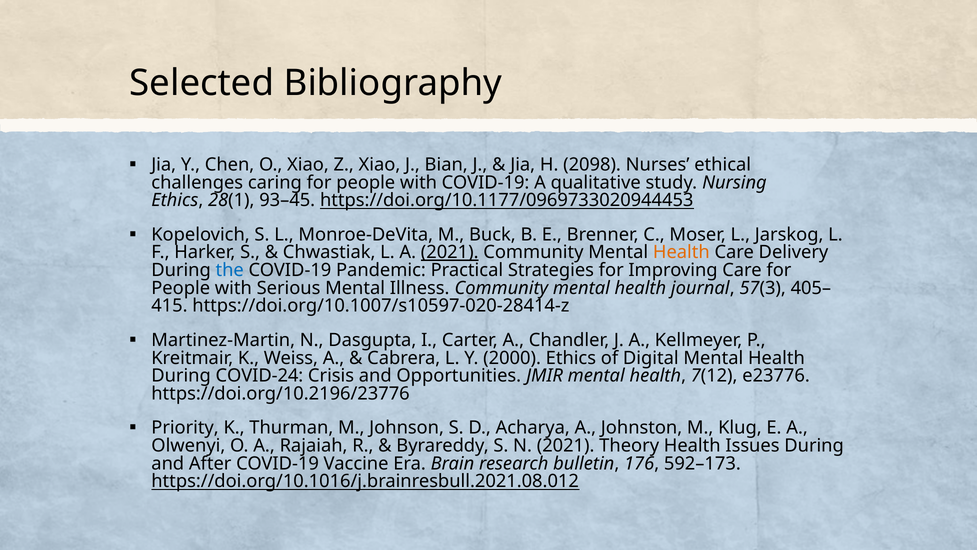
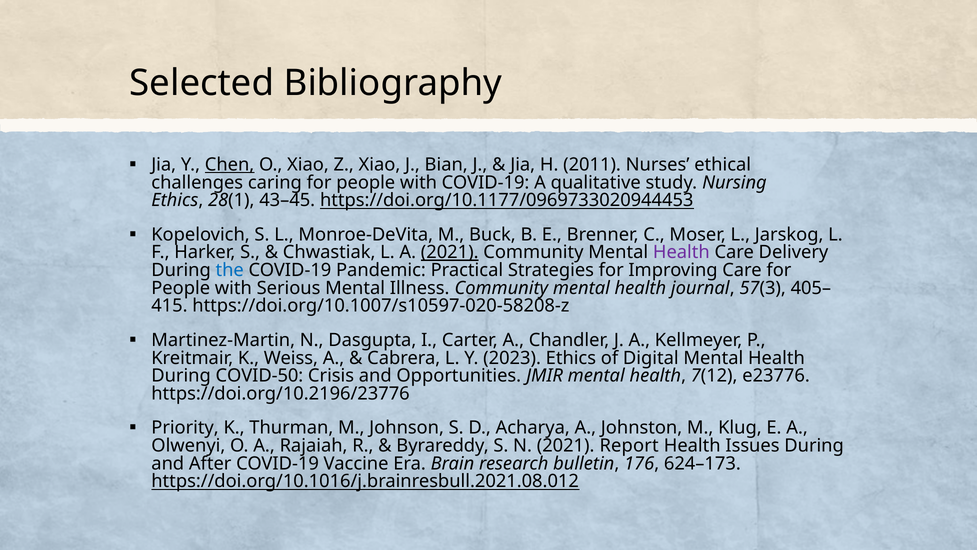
Chen underline: none -> present (230, 165)
2098: 2098 -> 2011 (592, 165)
93–45: 93–45 -> 43–45 (287, 200)
Health colour: orange -> purple (681, 252)
https://doi.org/10.1007/s10597-020-28414-z: https://doi.org/10.1007/s10597-020-28414-z -> https://doi.org/10.1007/s10597-020-58208-z (381, 306)
2000: 2000 -> 2023 (512, 358)
COVID-24: COVID-24 -> COVID-50 (259, 376)
Theory: Theory -> Report (629, 445)
592–173: 592–173 -> 624–173 (702, 463)
